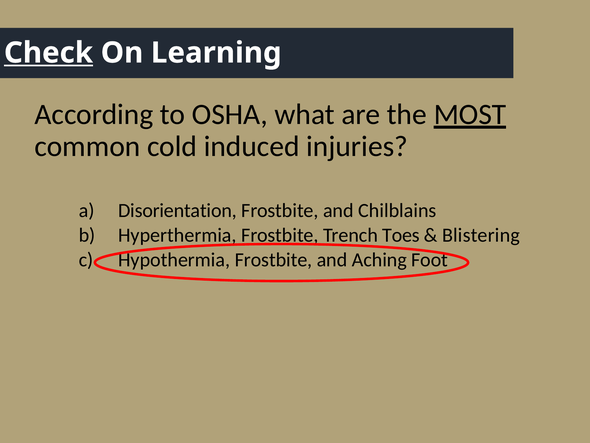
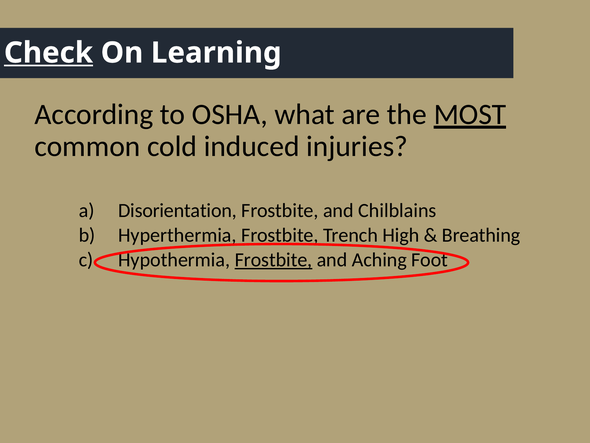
Toes: Toes -> High (401, 235)
Blistering: Blistering -> Breathing (481, 235)
Frostbite underline: none -> present (273, 260)
